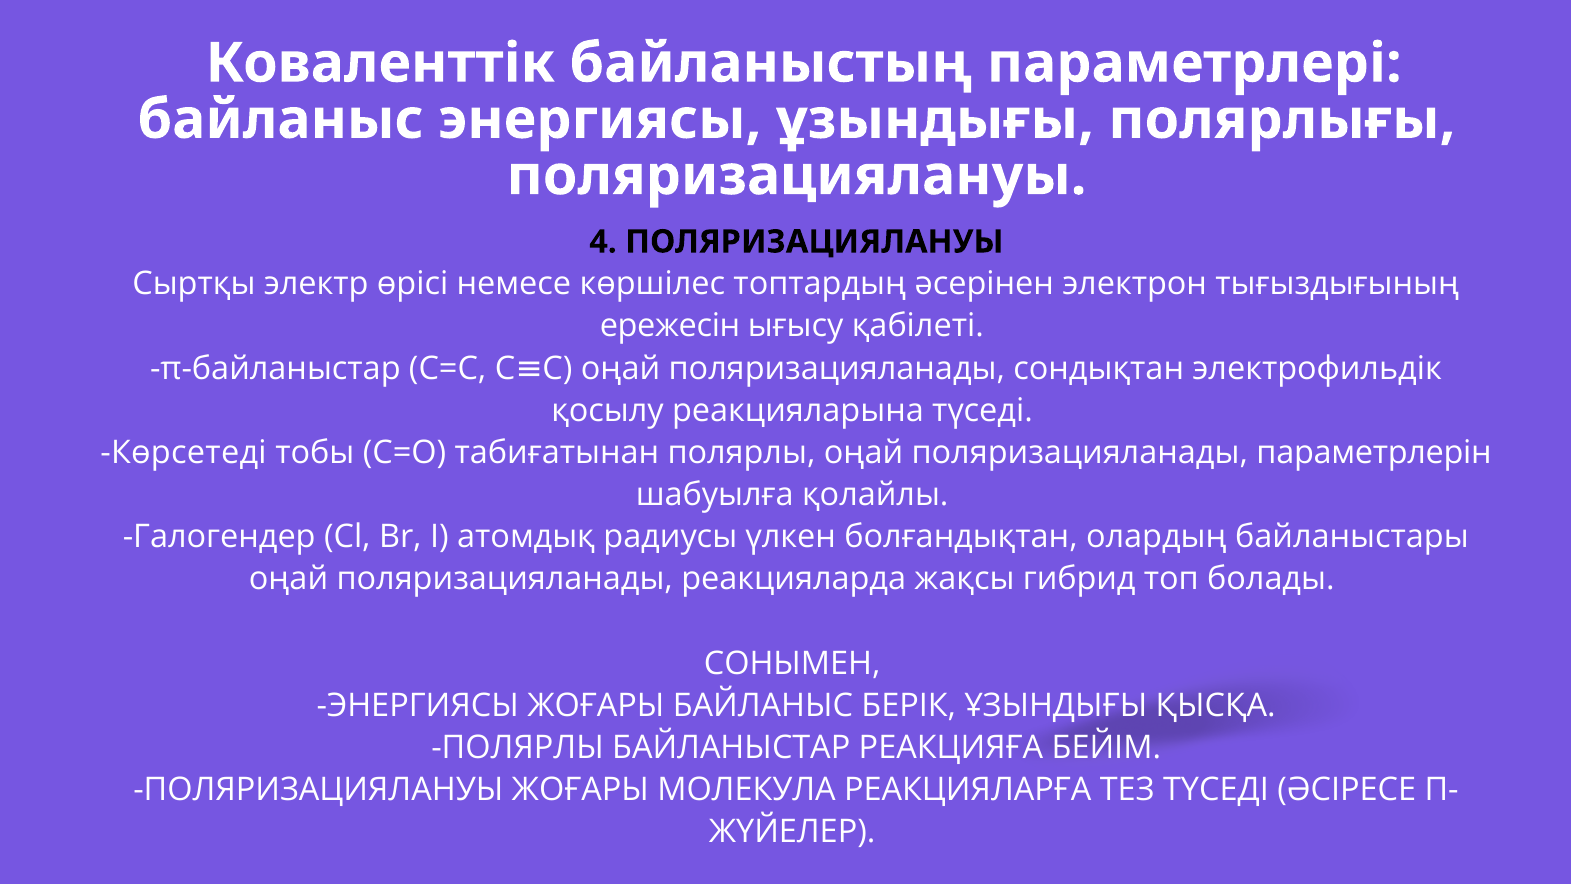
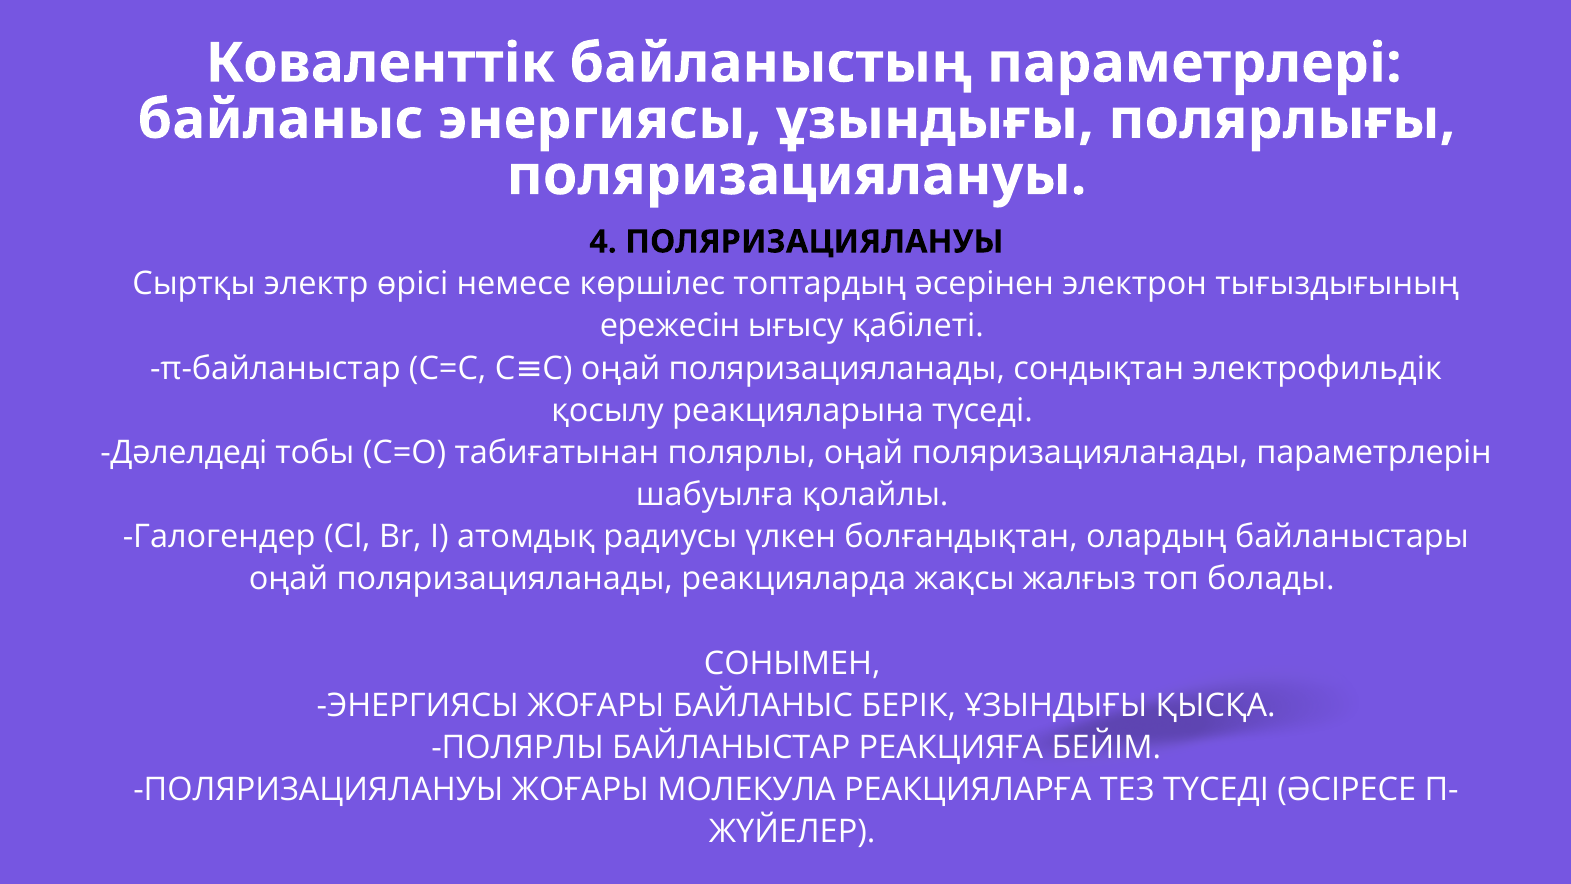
Көрсетеді: Көрсетеді -> Дәлелдеді (184, 452)
гибрид: гибрид -> жалғыз (1079, 579)
